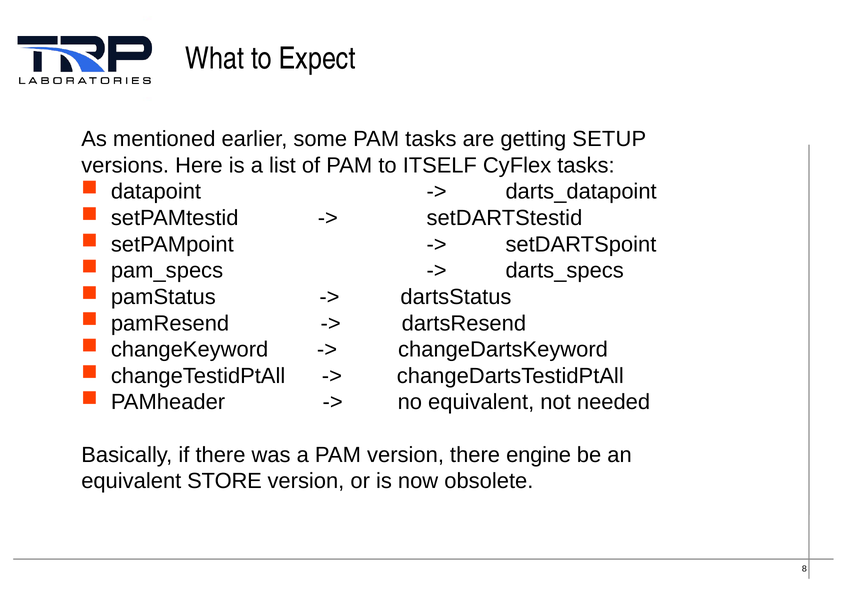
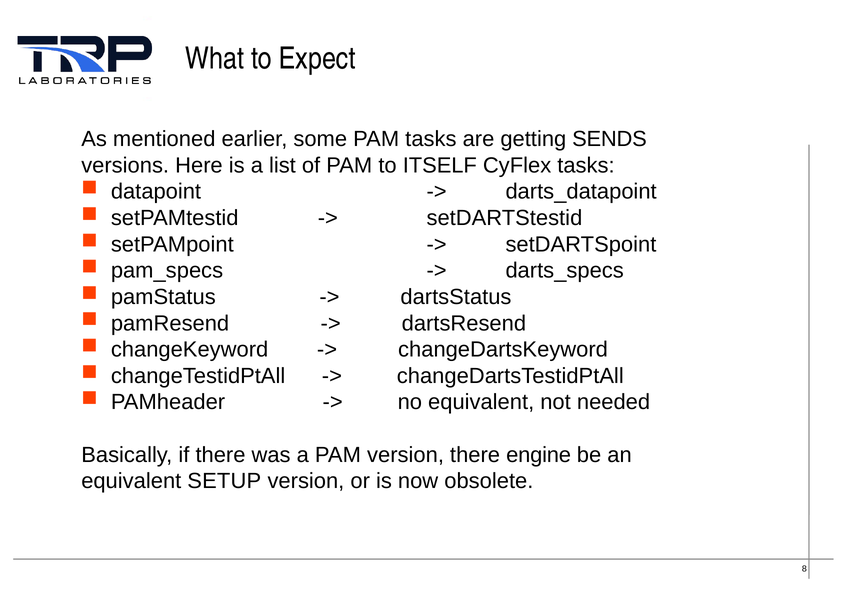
SETUP: SETUP -> SENDS (609, 139)
STORE: STORE -> SETUP (224, 481)
